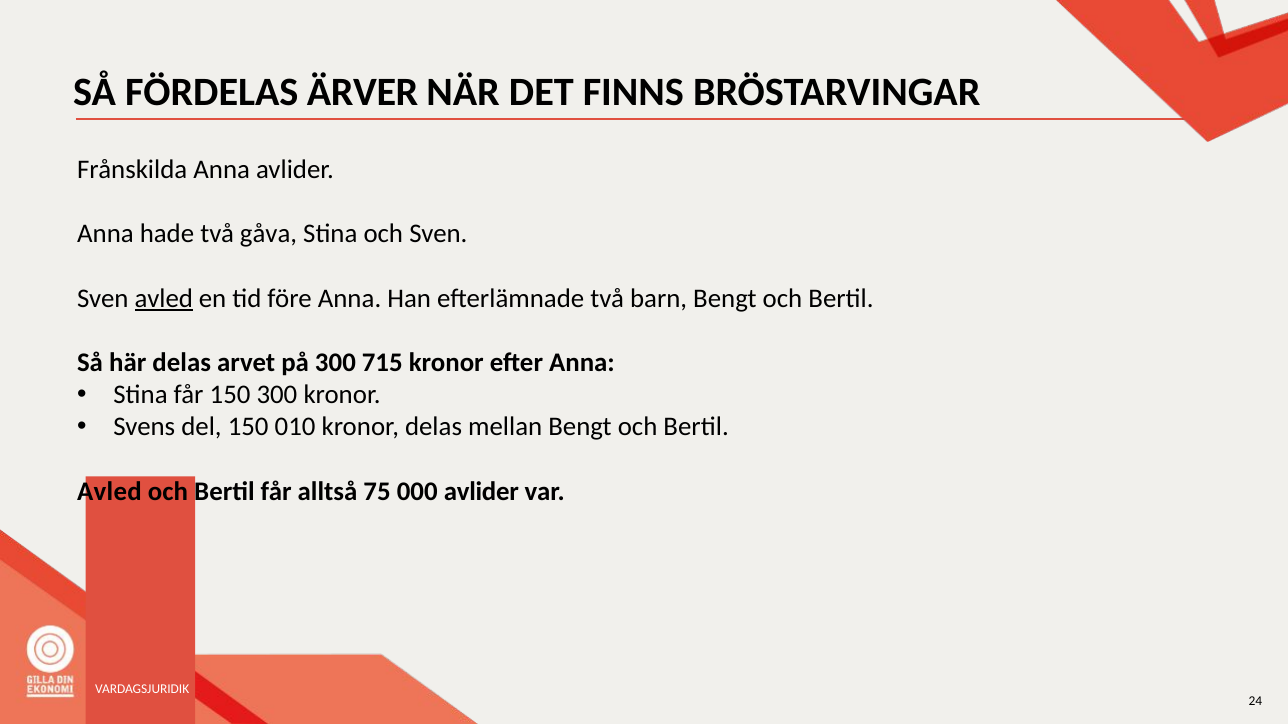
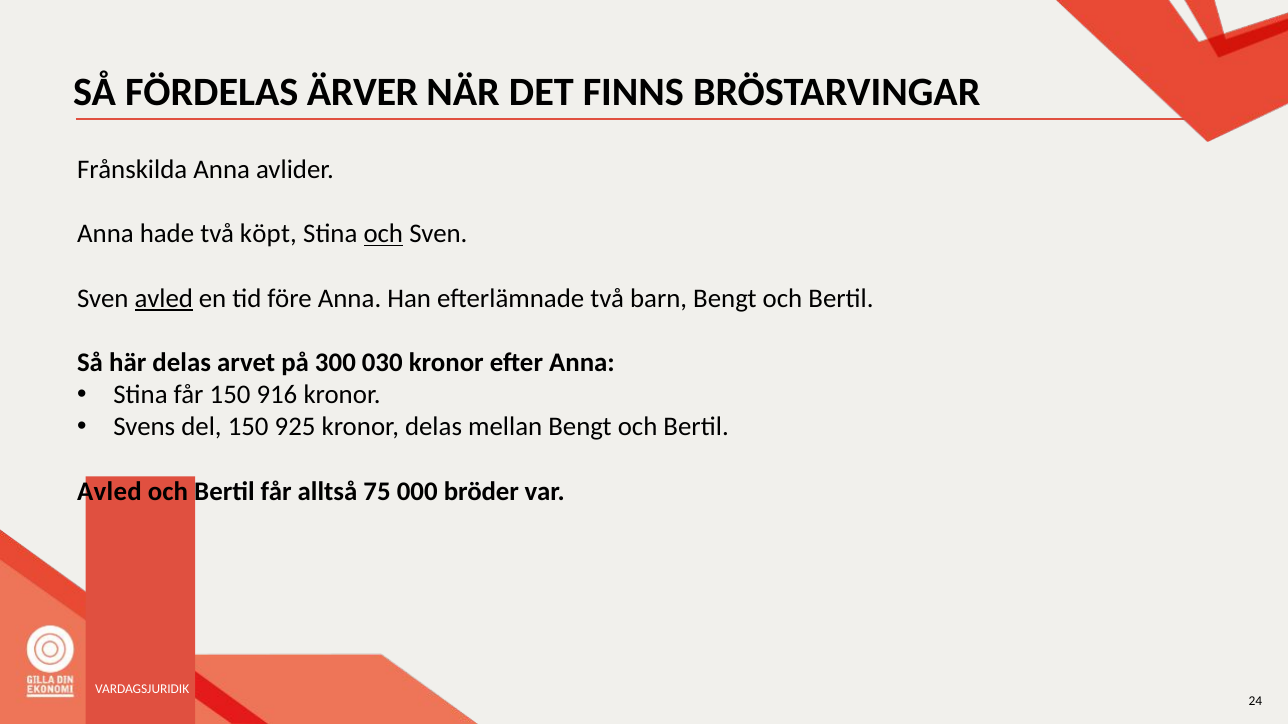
gåva: gåva -> köpt (268, 234)
och underline: none -> present (383, 234)
715: 715 -> 030 (382, 363)
150 300: 300 -> 916 (277, 395)
010: 010 -> 925 (295, 427)
000 avlider: avlider -> bröder (481, 492)
